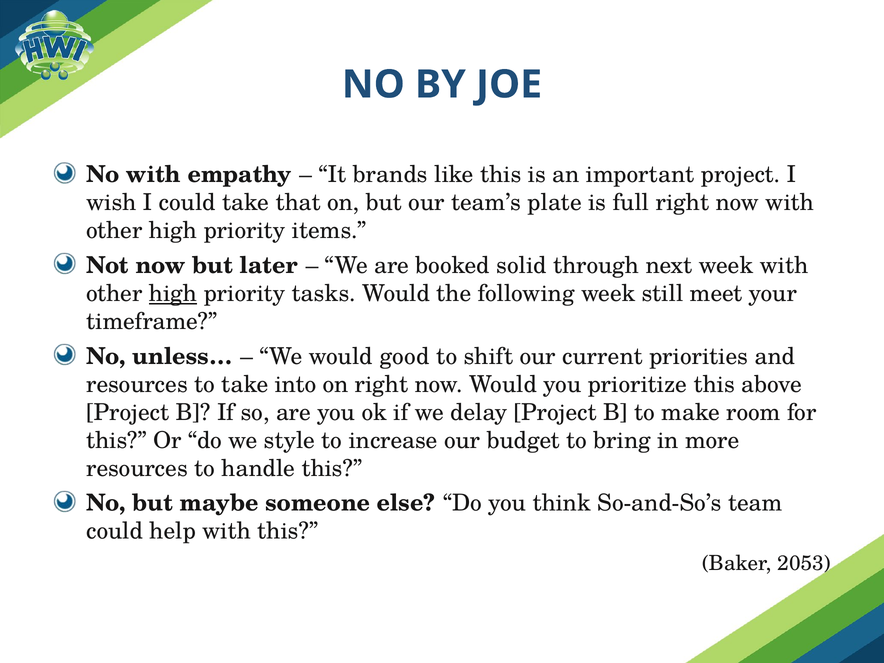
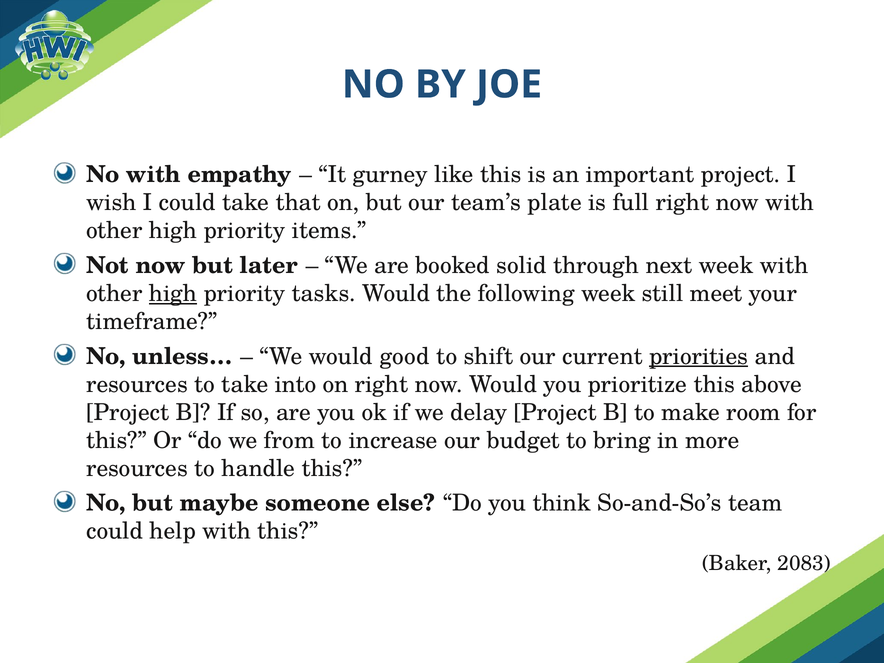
brands: brands -> gurney (390, 175)
priorities underline: none -> present (699, 356)
style: style -> from (289, 440)
2053: 2053 -> 2083 (804, 563)
